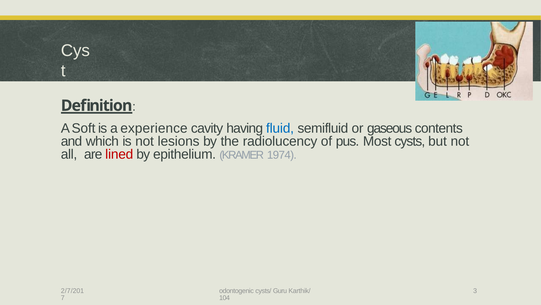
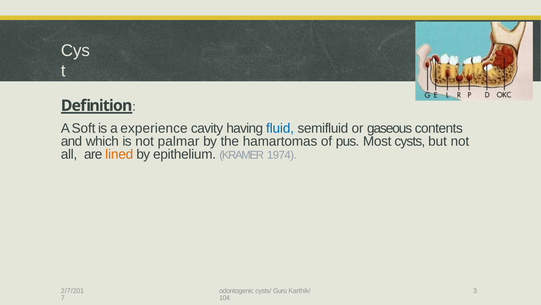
lesions: lesions -> palmar (179, 141)
radiolucency: radiolucency -> hamartomas (280, 141)
lined colour: red -> orange (119, 154)
